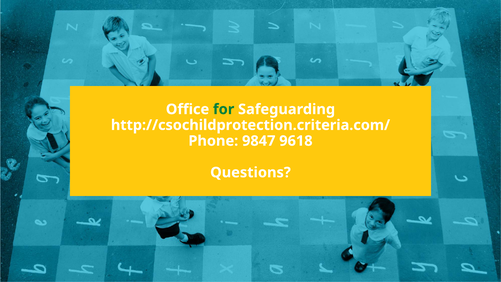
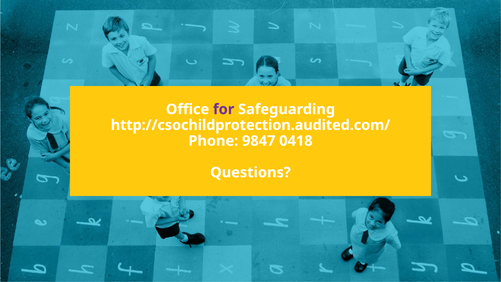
for colour: green -> purple (224, 109)
http://csochildprotection.criteria.com/: http://csochildprotection.criteria.com/ -> http://csochildprotection.audited.com/ (251, 125)
9618: 9618 -> 0418 (296, 141)
